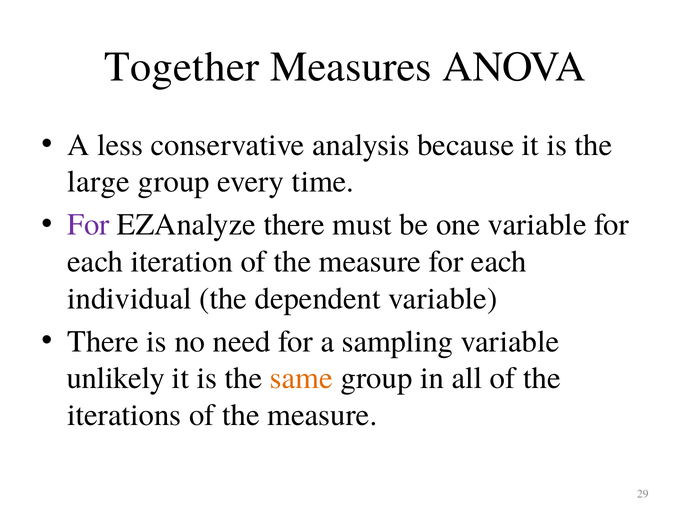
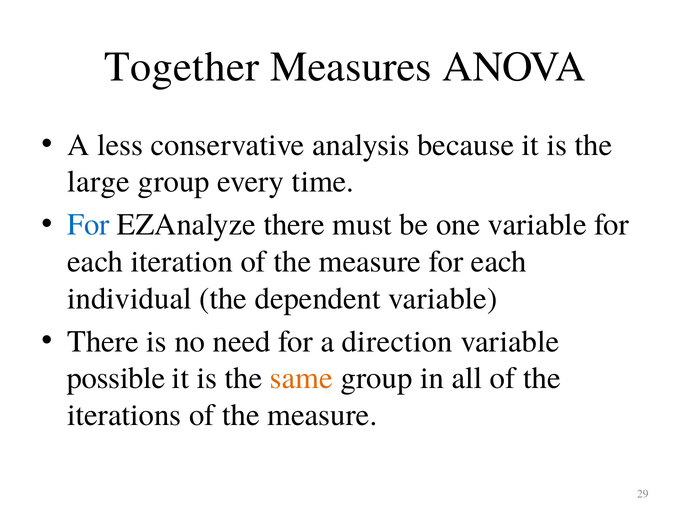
For colour: purple -> blue (88, 225)
sampling: sampling -> direction (397, 341)
unlikely: unlikely -> possible (116, 378)
